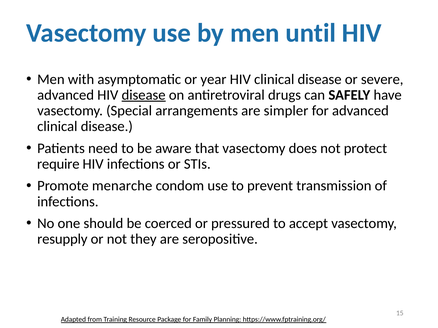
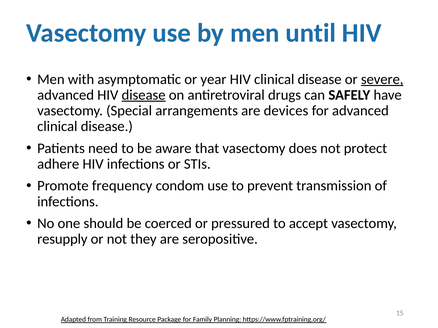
severe underline: none -> present (382, 79)
simpler: simpler -> devices (286, 111)
require: require -> adhere (58, 164)
menarche: menarche -> frequency (122, 186)
